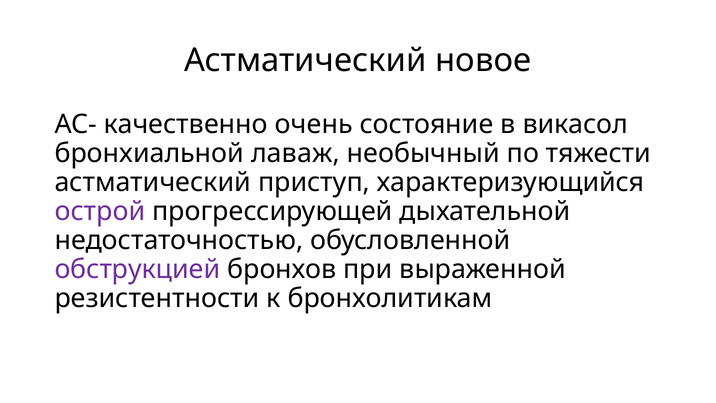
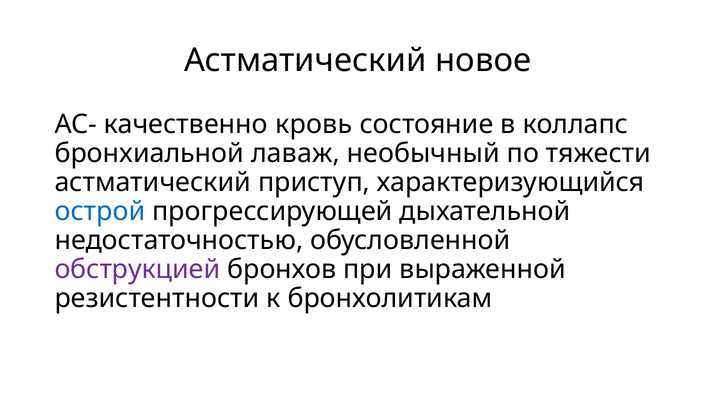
очень: очень -> кровь (314, 124)
викасол: викасол -> коллапс (575, 124)
острой colour: purple -> blue (100, 211)
